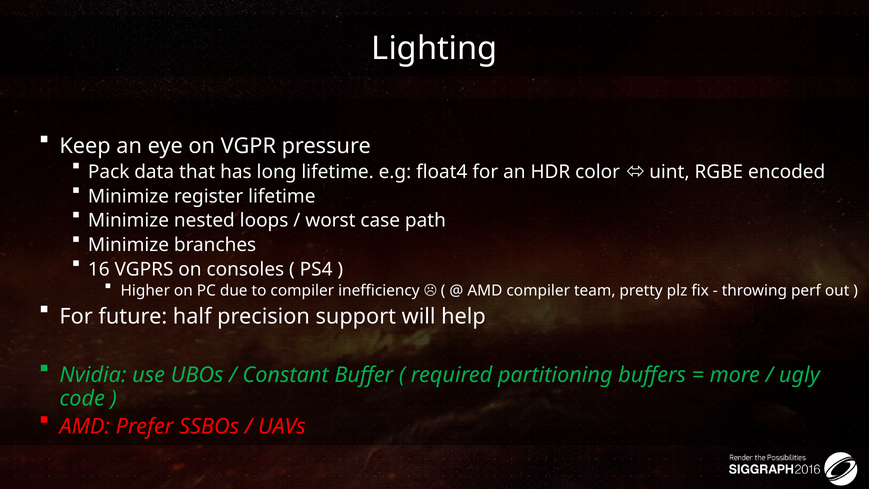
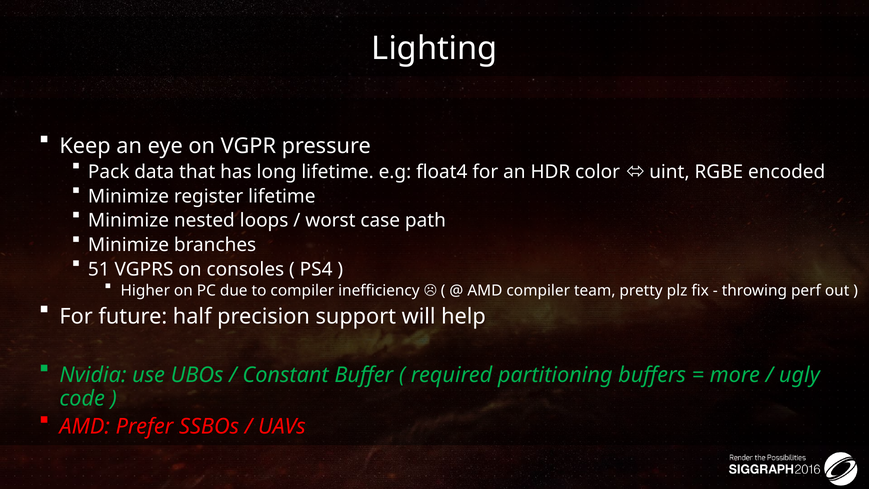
16: 16 -> 51 (99, 269)
